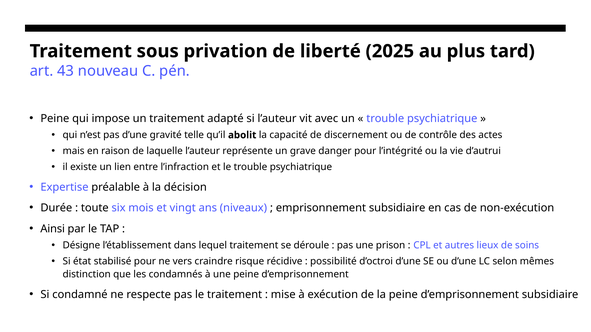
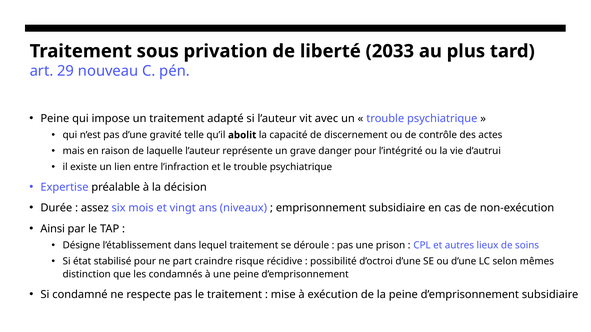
2025: 2025 -> 2033 (390, 51)
43: 43 -> 29 (66, 71)
toute: toute -> assez (95, 208)
vers: vers -> part (182, 262)
